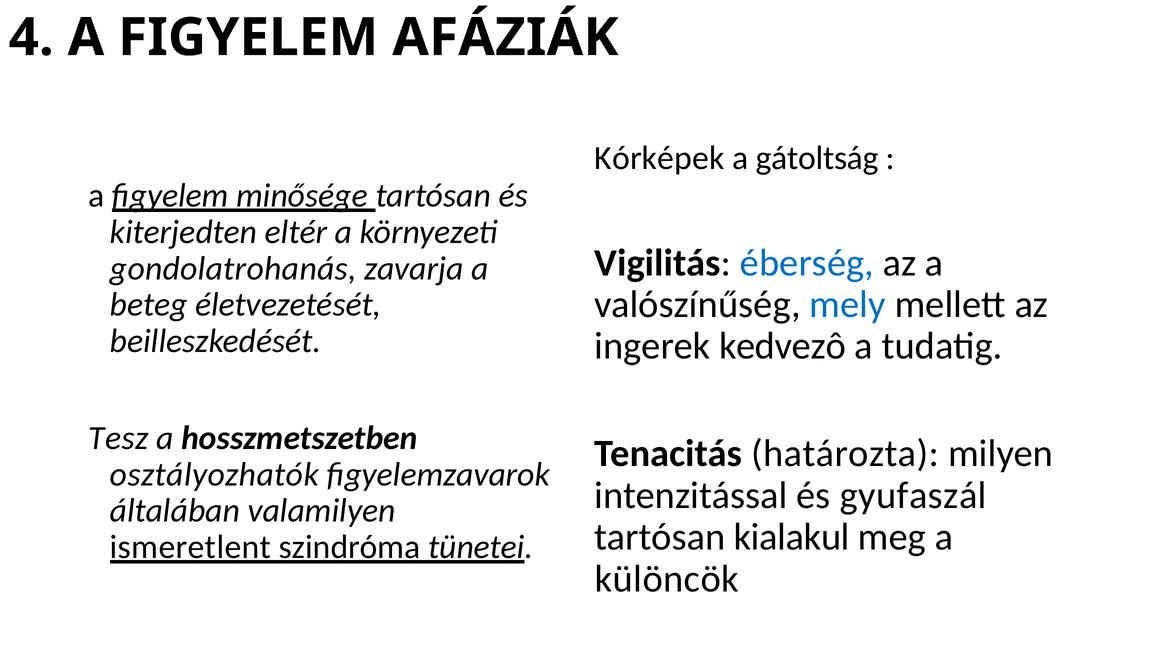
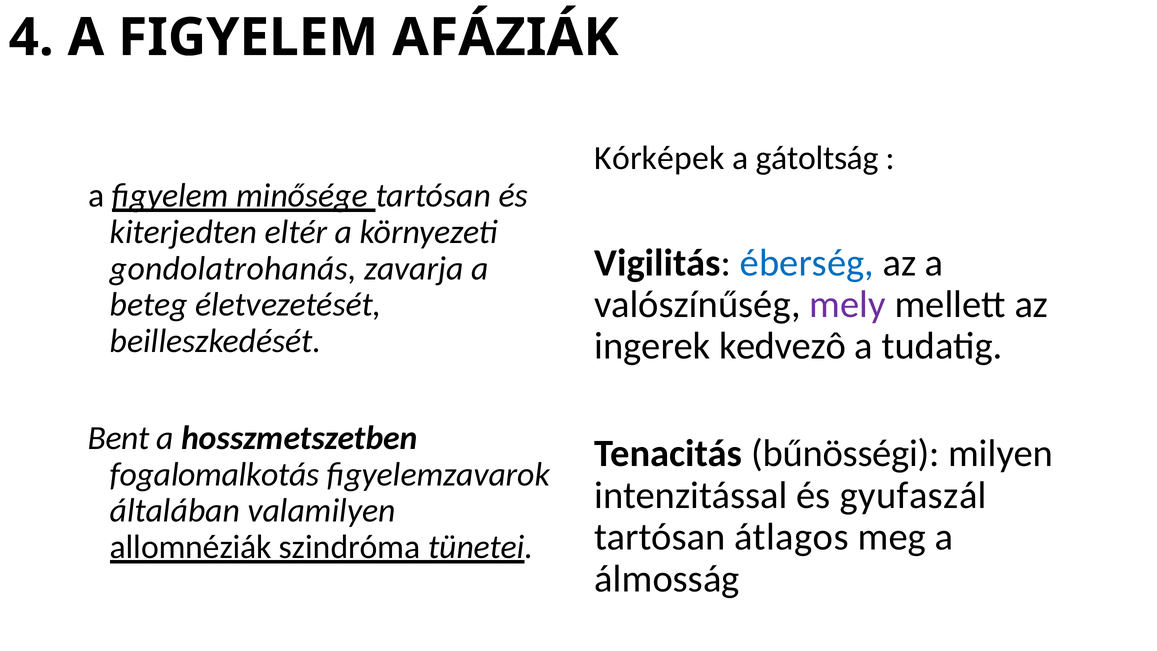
mely colour: blue -> purple (848, 304)
Tesz: Tesz -> Bent (119, 438)
határozta: határozta -> bűnösségi (845, 454)
osztályozhatók: osztályozhatók -> fogalomalkotás (215, 474)
kialakul: kialakul -> átlagos (791, 537)
ismeretlent: ismeretlent -> allomnéziák (191, 547)
különcök: különcök -> álmosság (667, 579)
